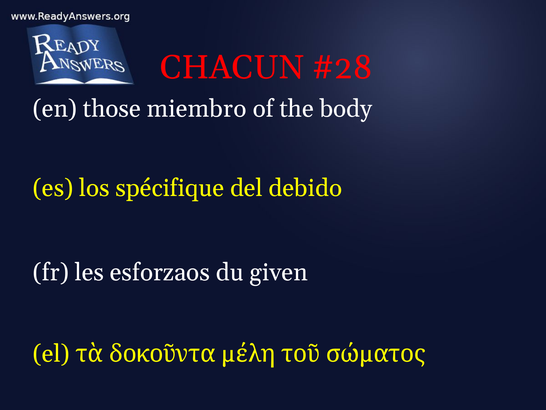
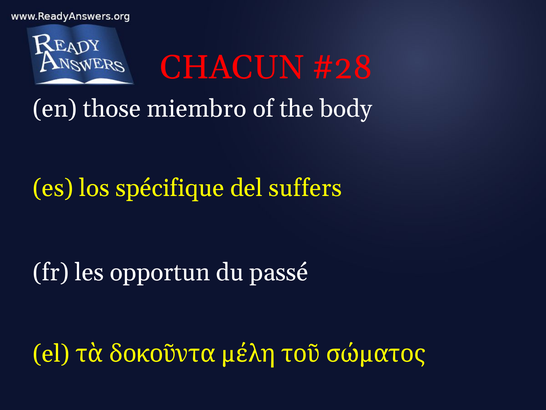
debido: debido -> suffers (305, 188)
esforzaos: esforzaos -> opportun (160, 272)
given: given -> passé (279, 272)
